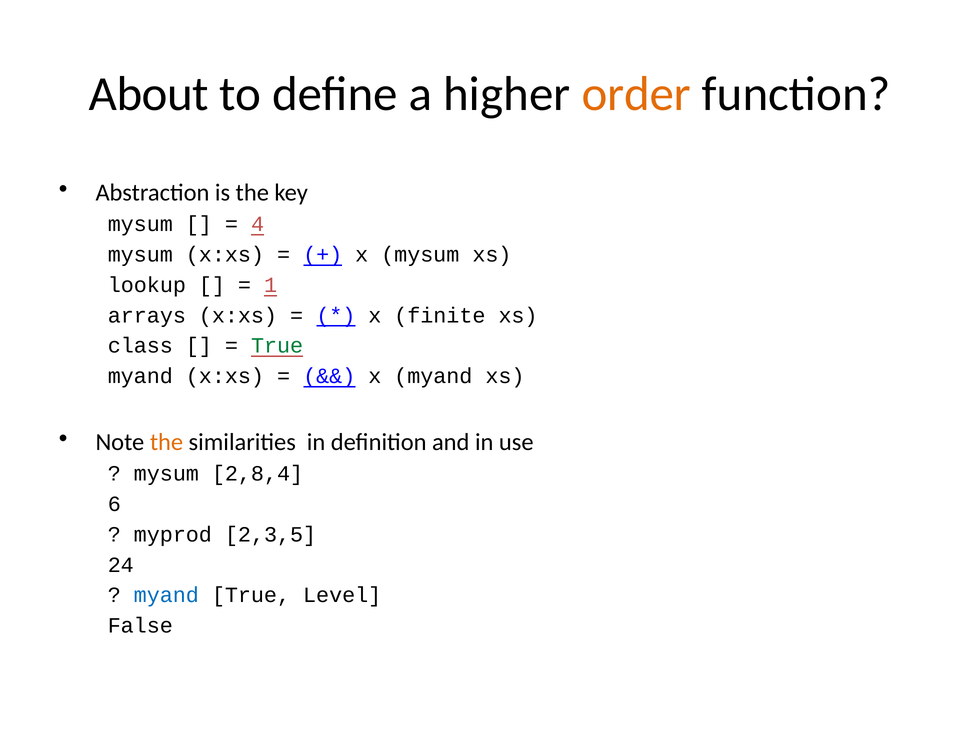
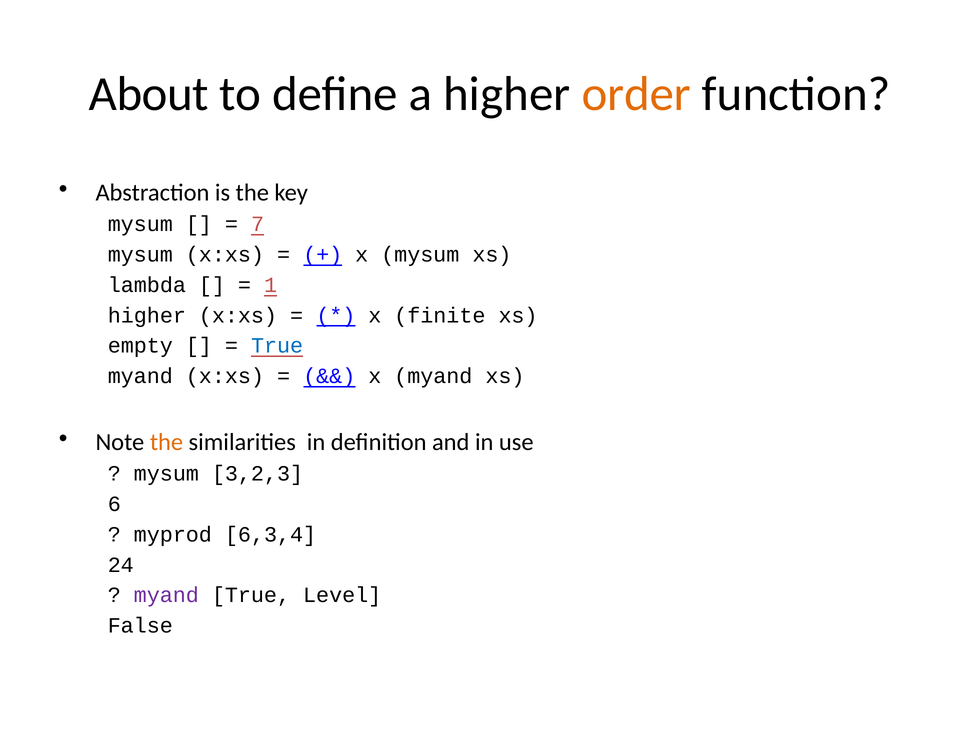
4: 4 -> 7 (258, 224)
lookup: lookup -> lambda (147, 285)
arrays: arrays -> higher (147, 315)
class: class -> empty (140, 346)
True colour: green -> blue (277, 346)
2,8,4: 2,8,4 -> 3,2,3 (258, 474)
2,3,5: 2,3,5 -> 6,3,4 (271, 535)
myand colour: blue -> purple (166, 595)
